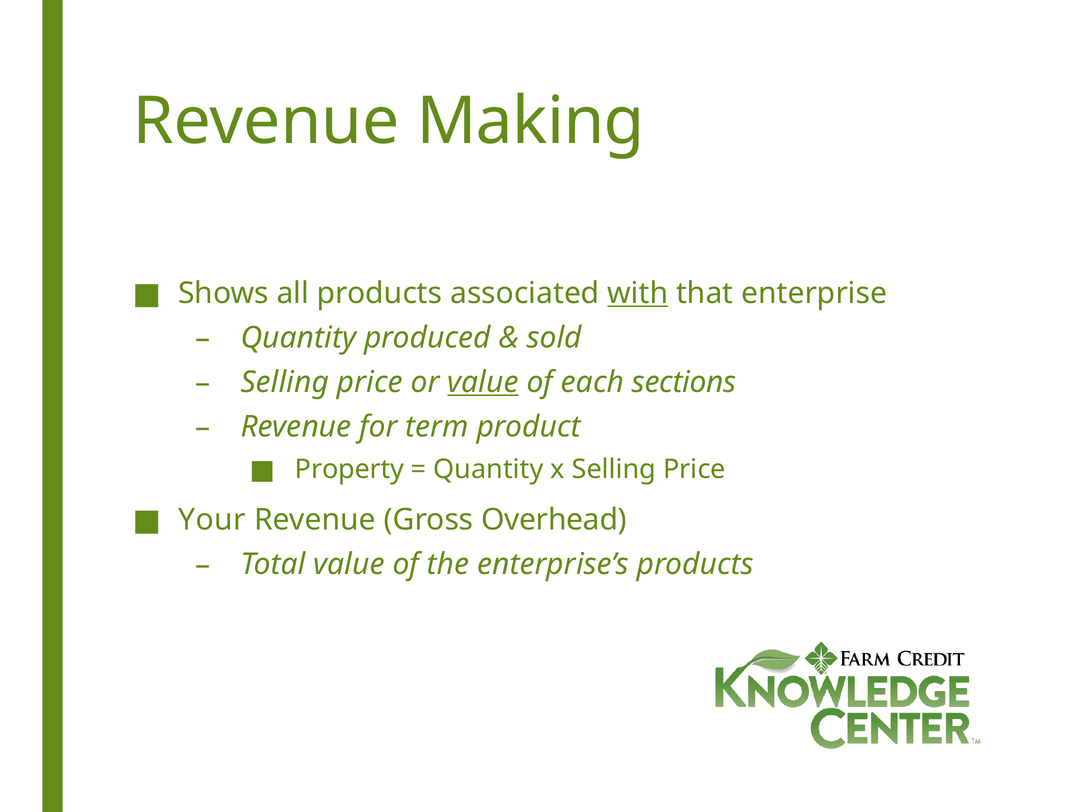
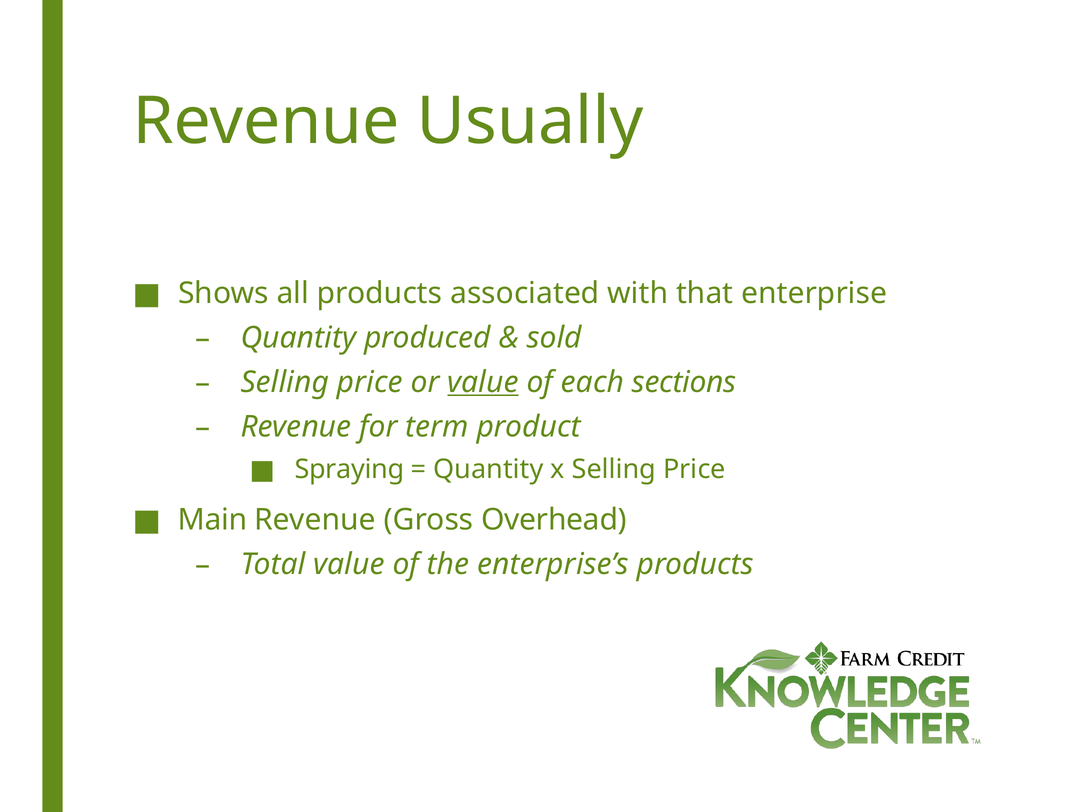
Making: Making -> Usually (530, 121)
with underline: present -> none (638, 293)
Property: Property -> Spraying (350, 469)
Your: Your -> Main (212, 519)
